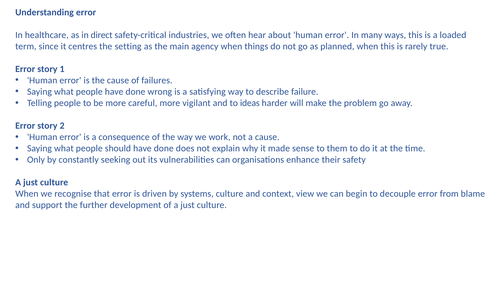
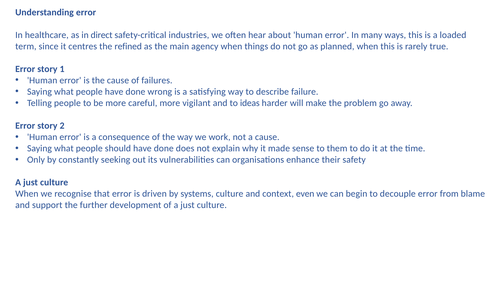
setting: setting -> refined (128, 46)
view: view -> even (305, 194)
